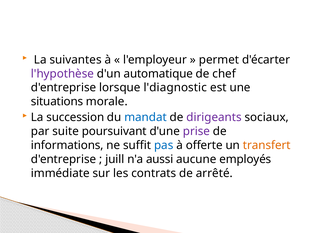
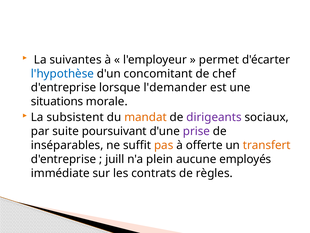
l'hypothèse colour: purple -> blue (62, 74)
automatique: automatique -> concomitant (158, 74)
l'diagnostic: l'diagnostic -> l'demander (175, 87)
succession: succession -> subsistent (75, 117)
mandat colour: blue -> orange (146, 117)
informations: informations -> inséparables (67, 145)
pas colour: blue -> orange (164, 145)
aussi: aussi -> plein (160, 159)
arrêté: arrêté -> règles (214, 173)
